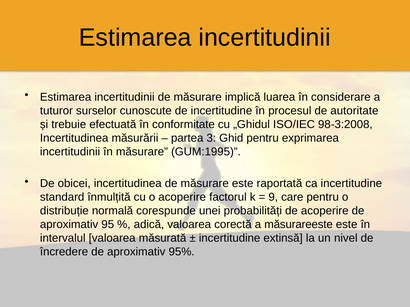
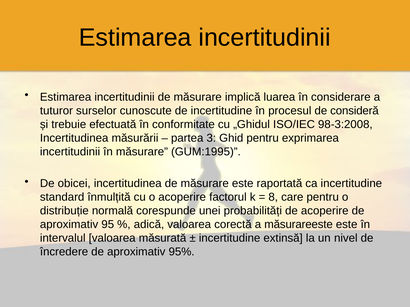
autoritate: autoritate -> consideră (354, 111)
9: 9 -> 8 (273, 197)
